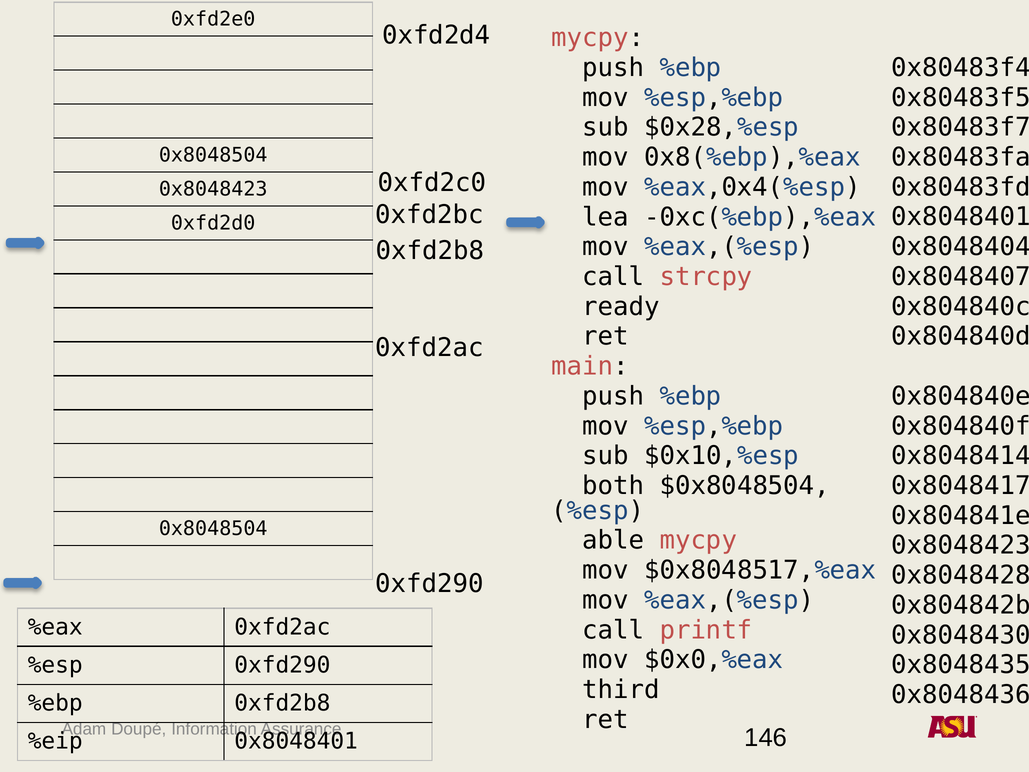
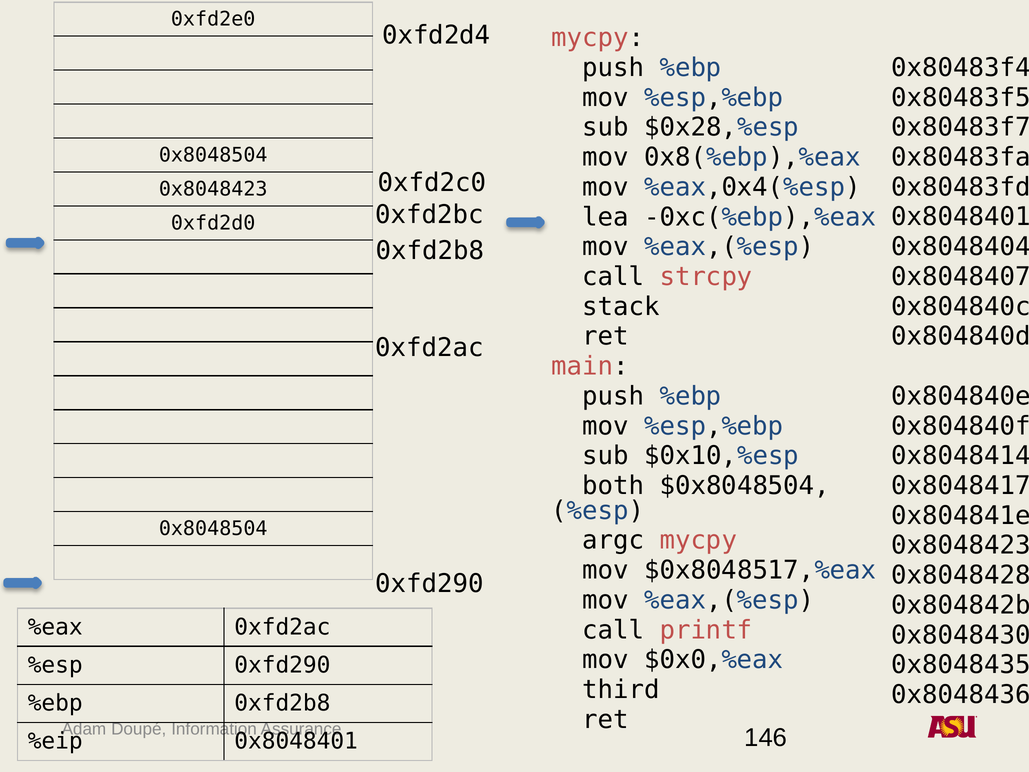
ready: ready -> stack (621, 307)
able: able -> argc (613, 540)
